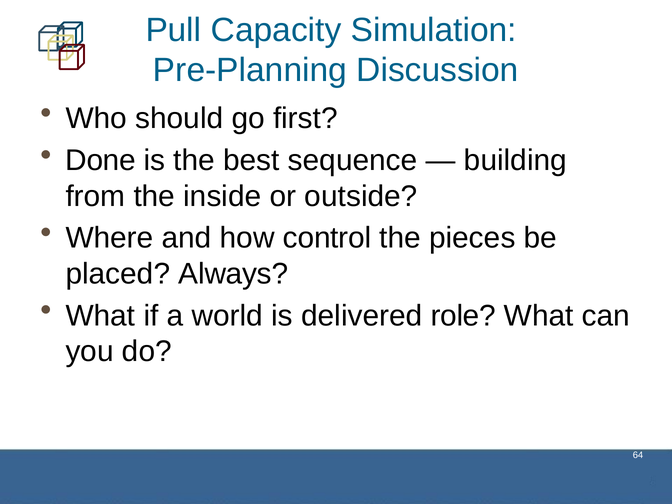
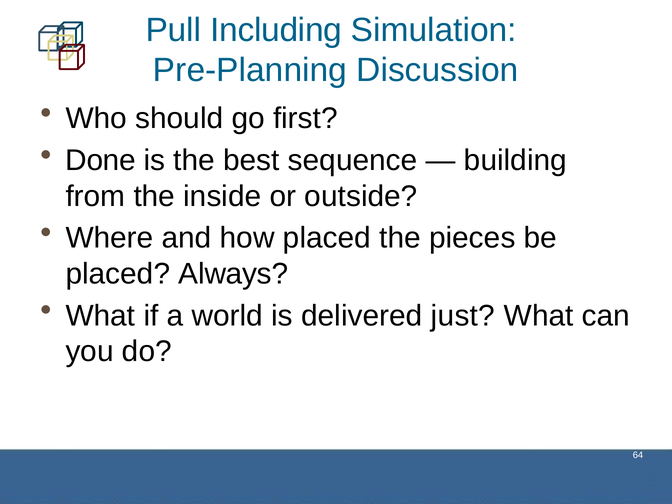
Capacity: Capacity -> Including (276, 30)
how control: control -> placed (327, 238)
role: role -> just (463, 316)
